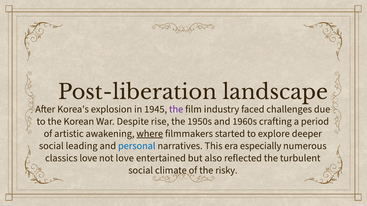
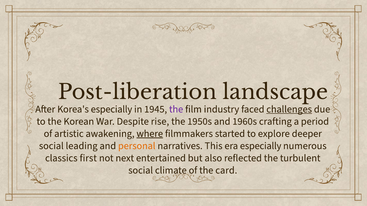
Korea's explosion: explosion -> especially (111, 109)
challenges underline: none -> present (289, 109)
personal colour: blue -> orange (137, 146)
classics love: love -> first (88, 158)
not love: love -> next (125, 158)
risky: risky -> card (226, 171)
